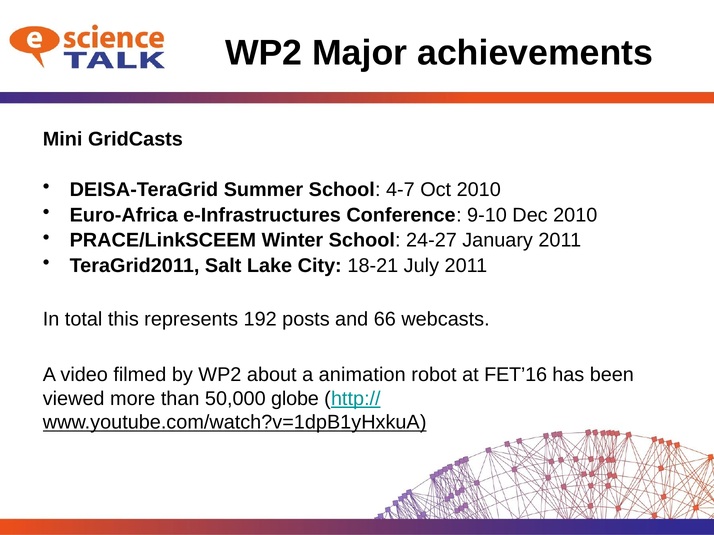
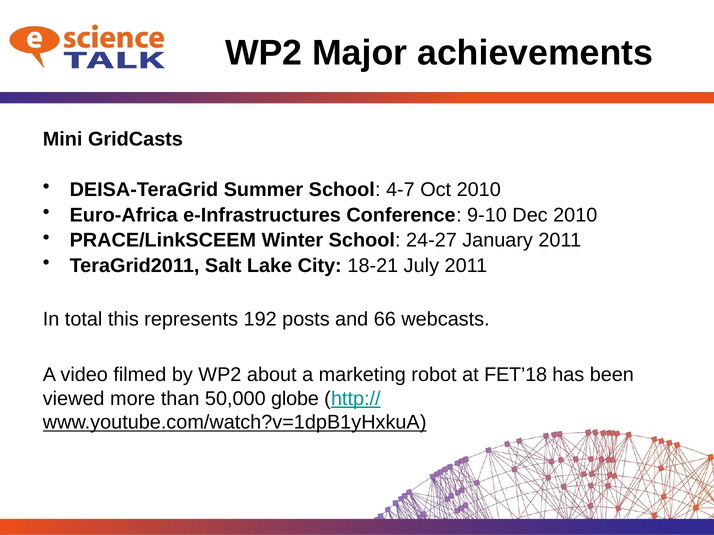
animation: animation -> marketing (362, 375)
FET’16: FET’16 -> FET’18 (516, 375)
